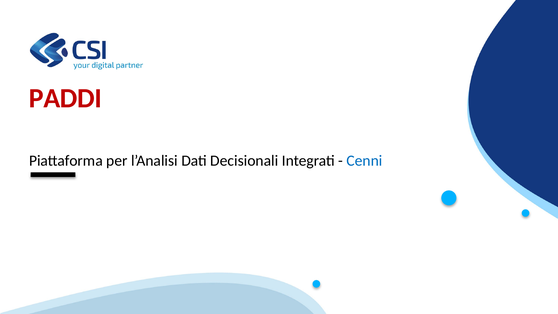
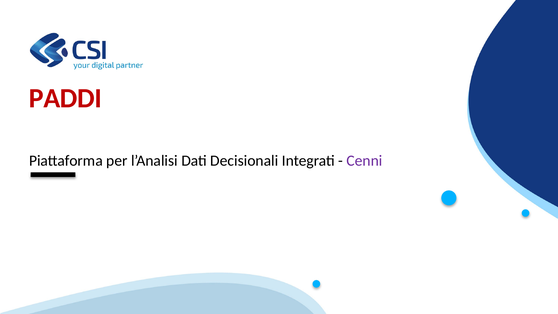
Cenni colour: blue -> purple (364, 161)
